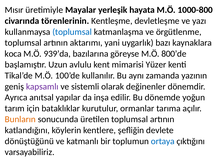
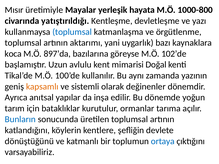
törenlerinin: törenlerinin -> yatıştırıldığı (65, 21)
939’da: 939’da -> 897’da (57, 54)
800’de: 800’de -> 102’de (174, 54)
Yüzer: Yüzer -> Doğal (156, 65)
kapsamlı colour: purple -> orange (42, 87)
Bunların colour: orange -> blue (20, 120)
